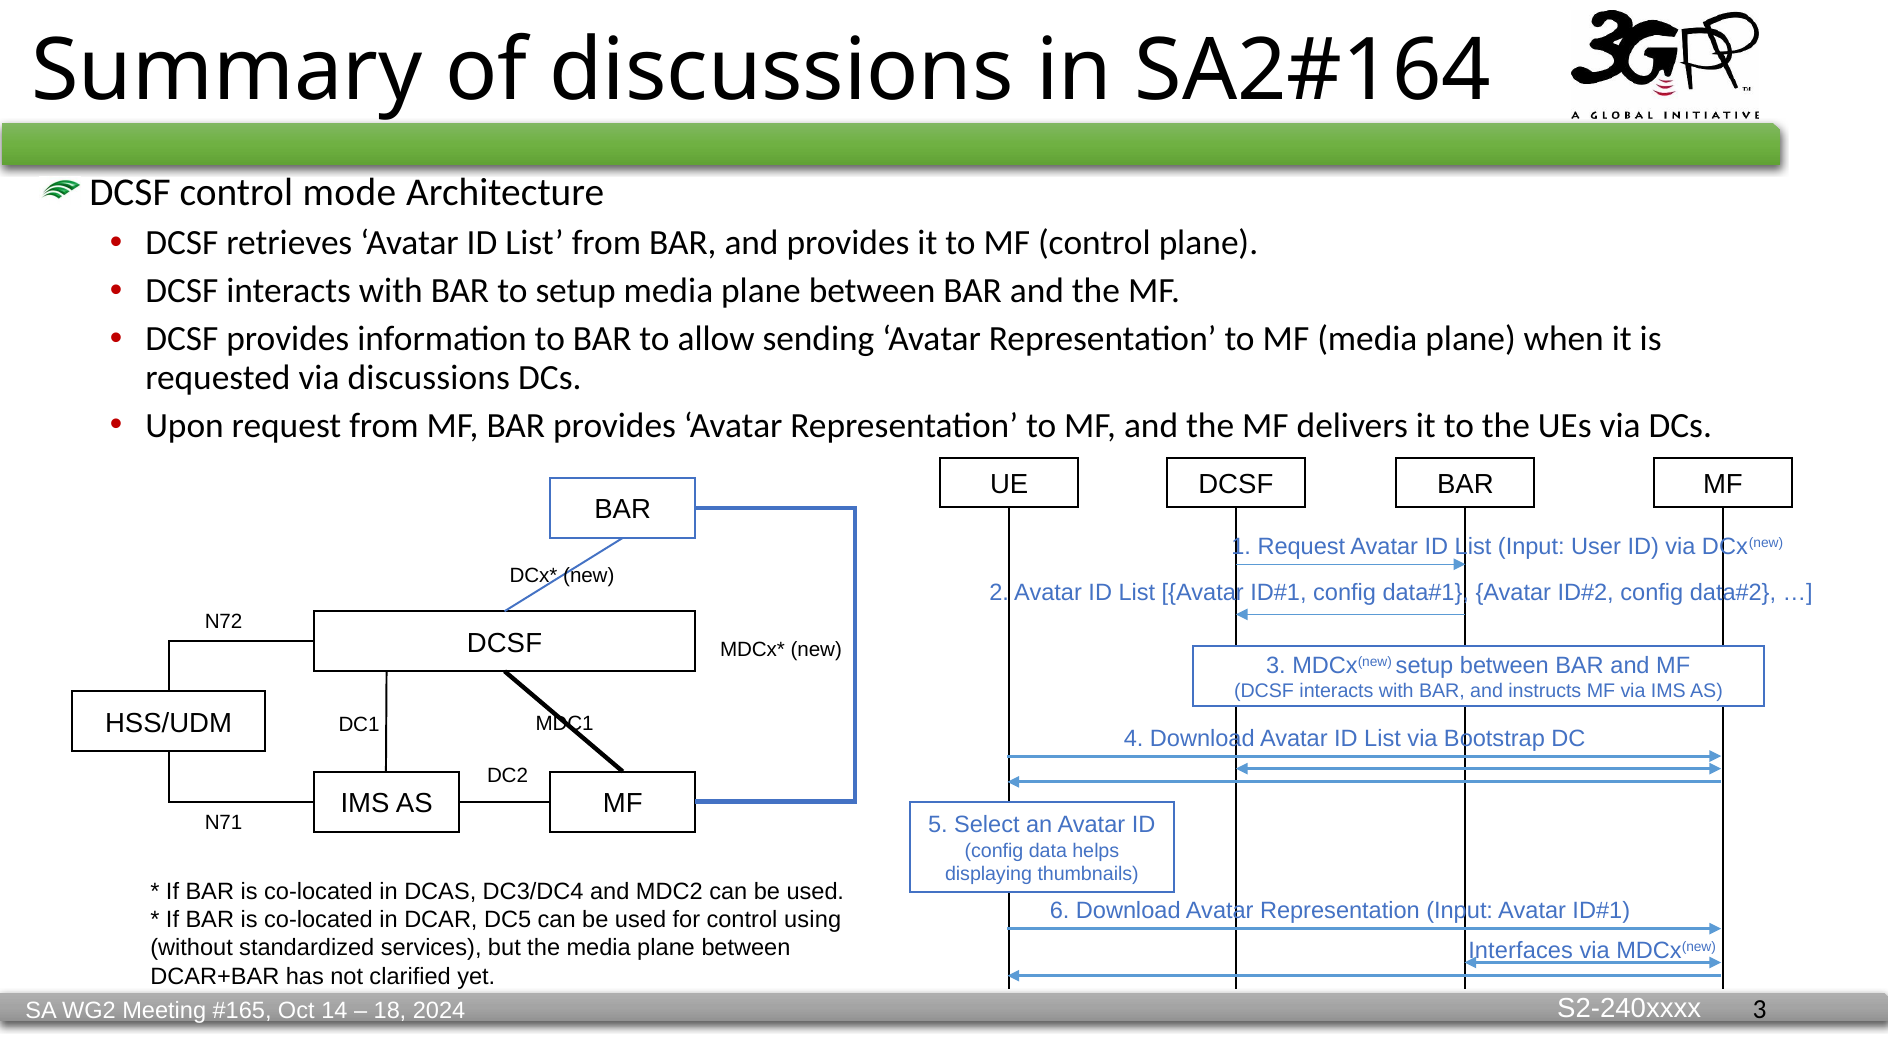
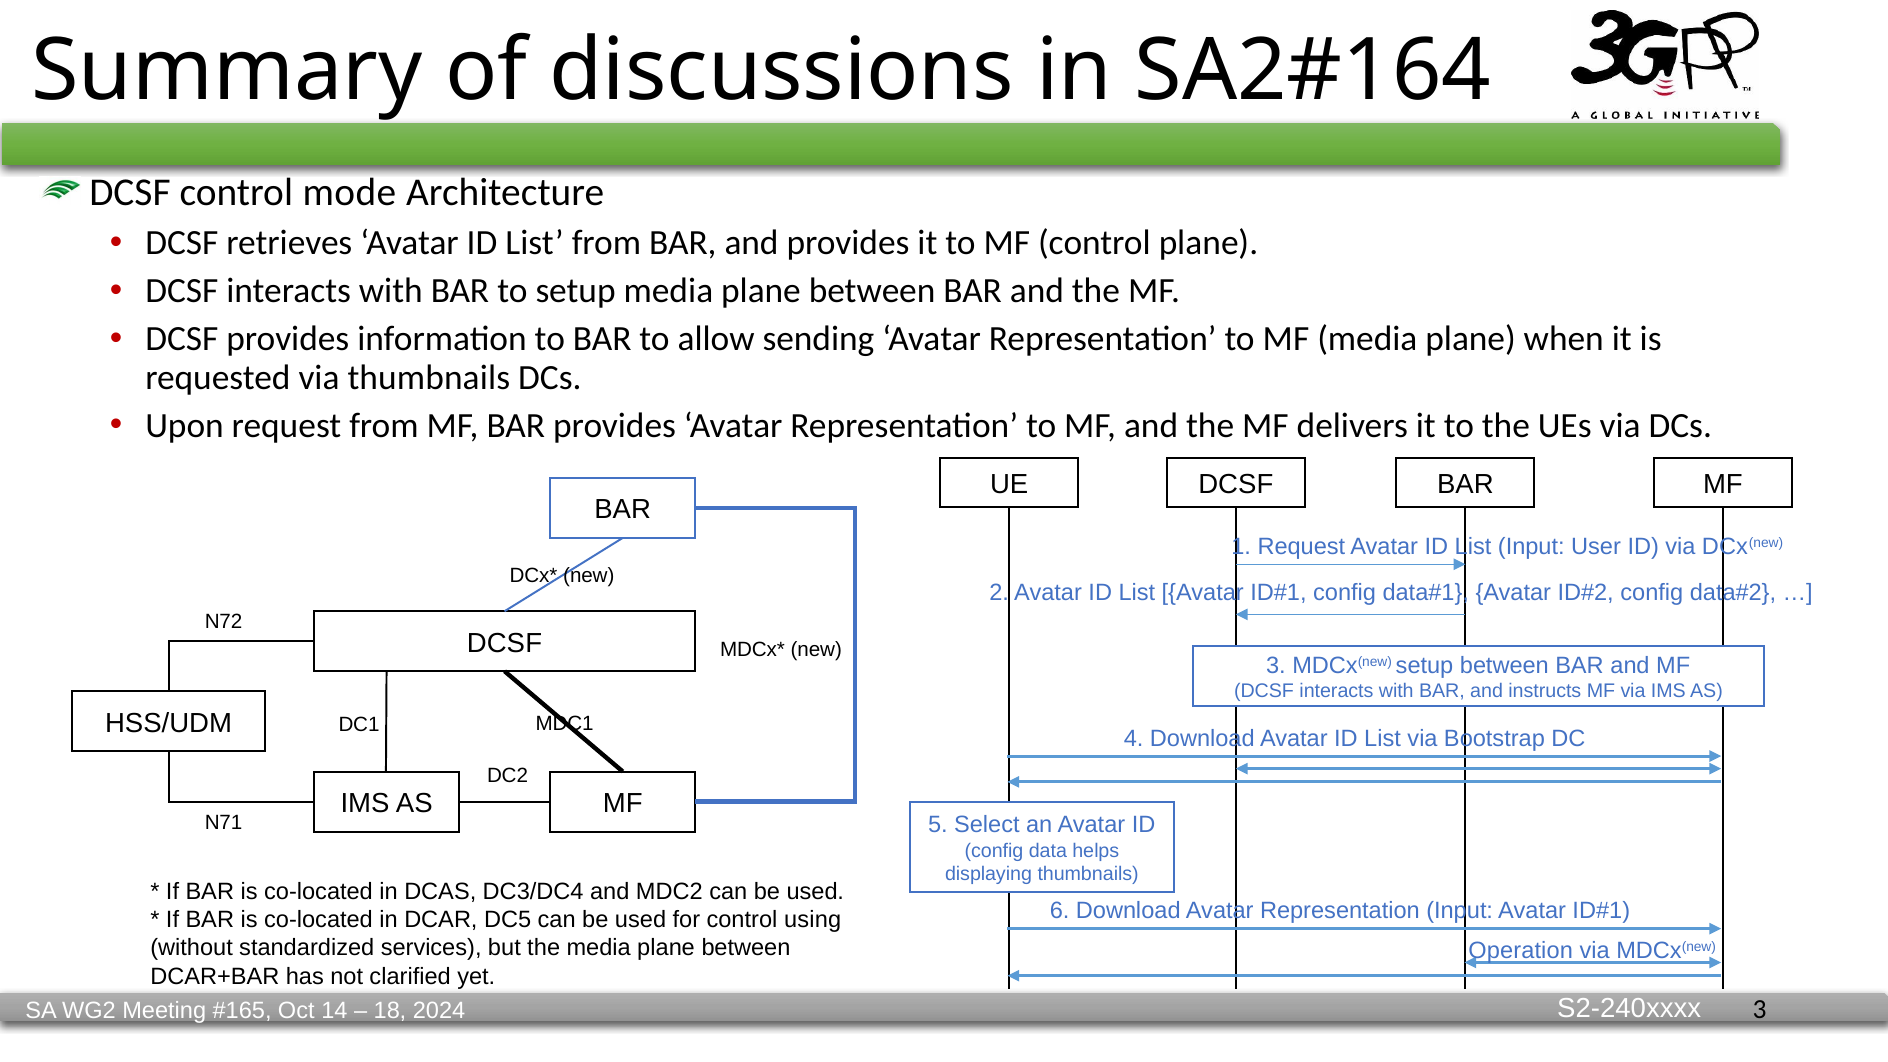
via discussions: discussions -> thumbnails (429, 377)
Interfaces: Interfaces -> Operation (1521, 950)
